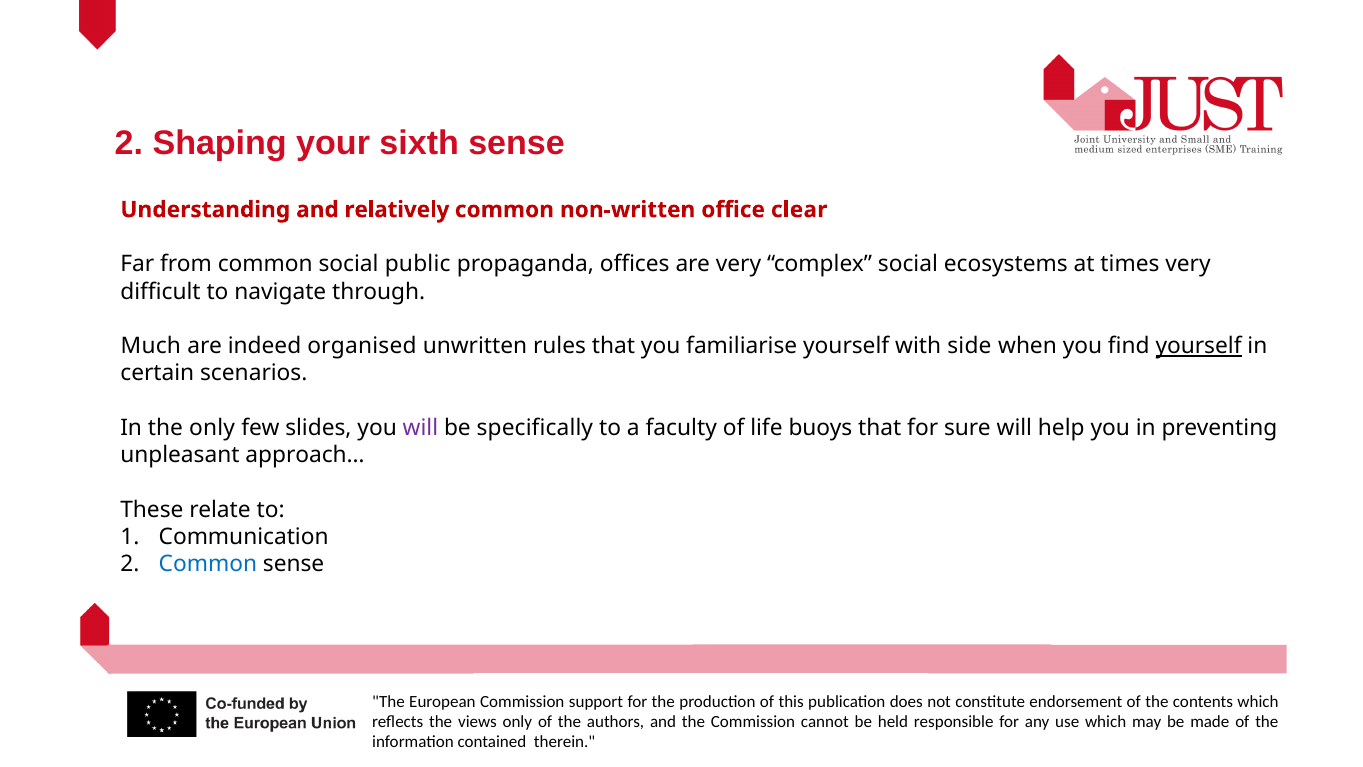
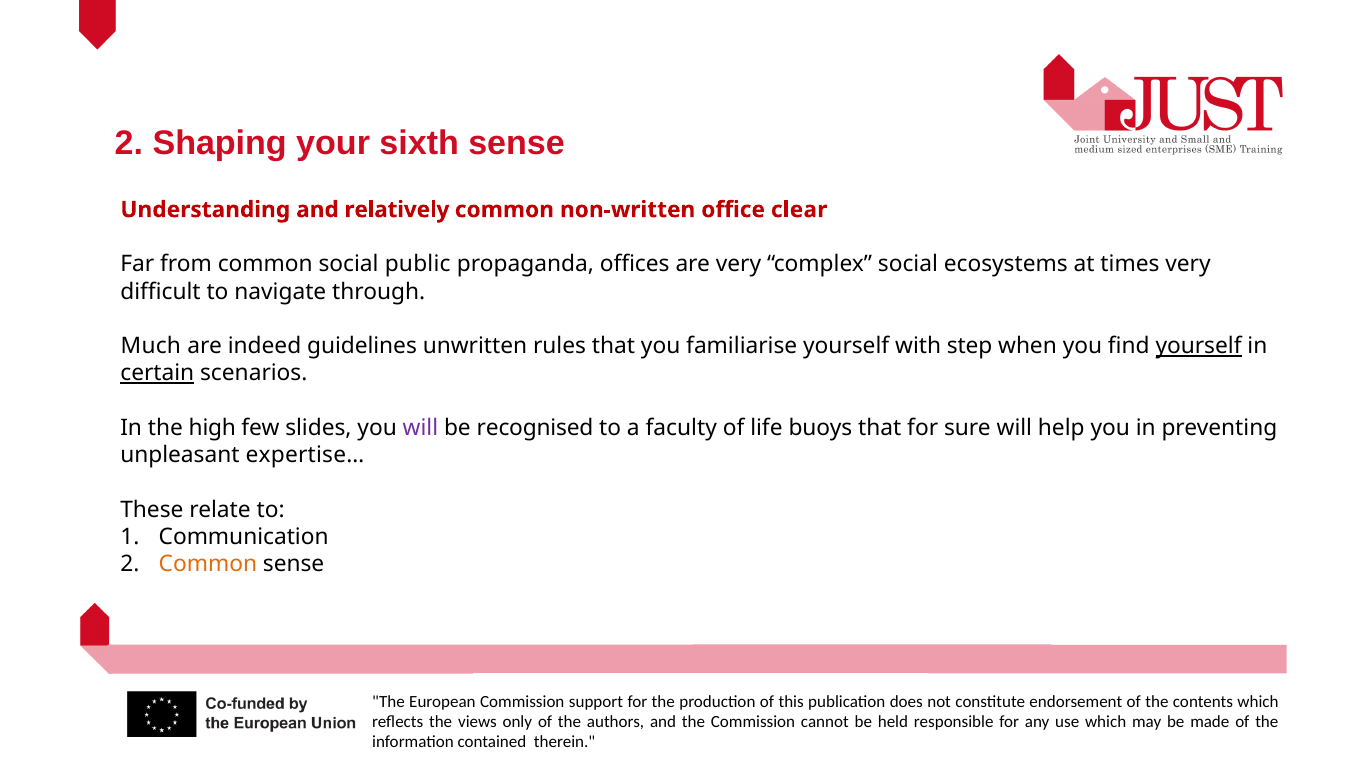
organised: organised -> guidelines (362, 346)
side: side -> step (970, 346)
certain underline: none -> present (157, 373)
the only: only -> high (212, 428)
specifically: specifically -> recognised (535, 428)
approach…: approach… -> expertise… (305, 455)
Common colour: blue -> orange (208, 564)
